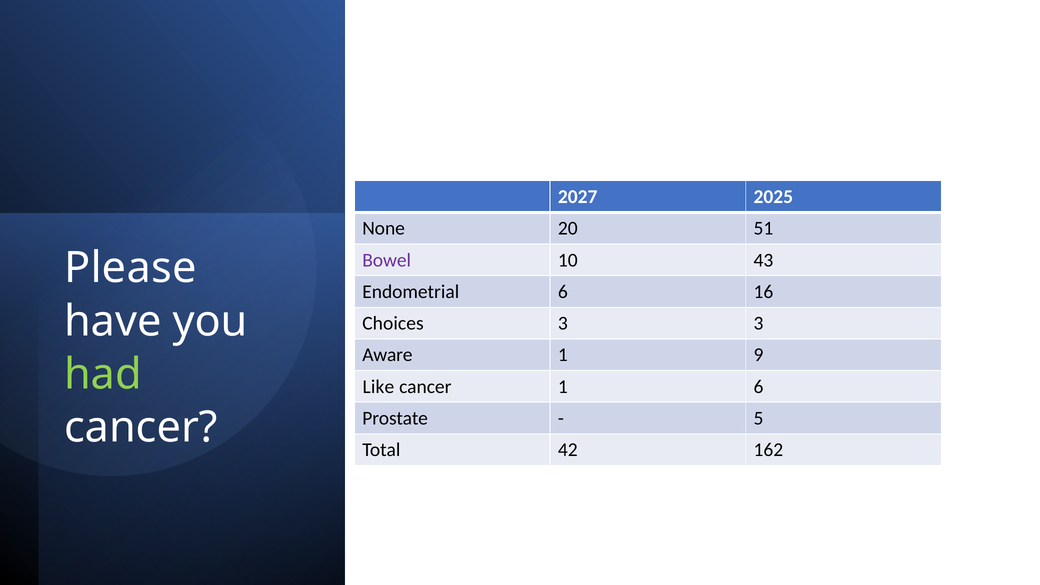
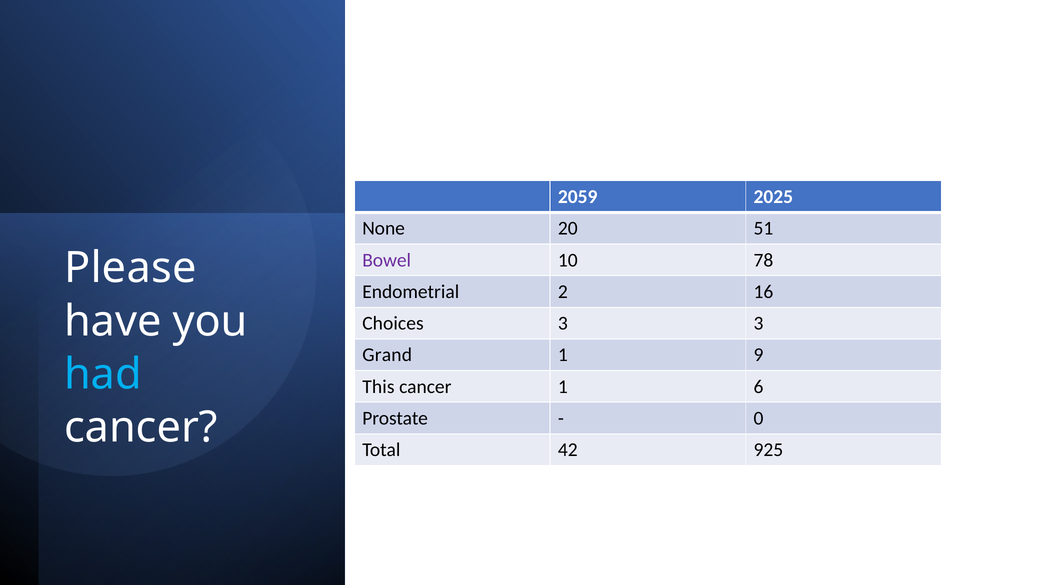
2027: 2027 -> 2059 (578, 197)
43: 43 -> 78 (763, 260)
Endometrial 6: 6 -> 2 (563, 292)
Aware: Aware -> Grand (387, 355)
had colour: light green -> light blue (103, 374)
Like: Like -> This (378, 387)
5: 5 -> 0 (758, 418)
162: 162 -> 925 (768, 450)
